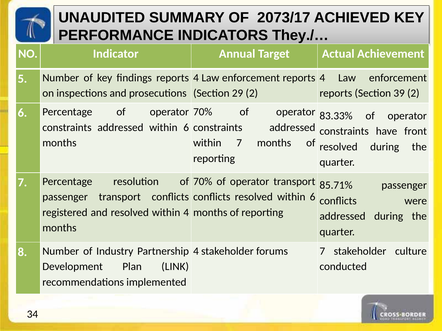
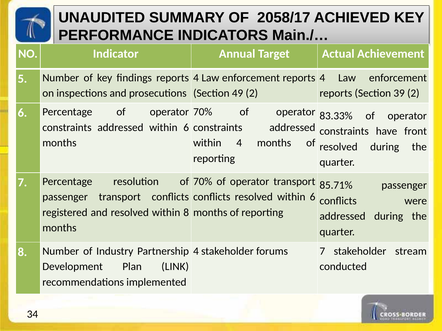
2073/17: 2073/17 -> 2058/17 (284, 18)
They./…: They./… -> Main./… (300, 35)
29: 29 -> 49 (238, 93)
within 7: 7 -> 4 (239, 143)
within 4: 4 -> 8 (186, 213)
culture: culture -> stream (411, 251)
